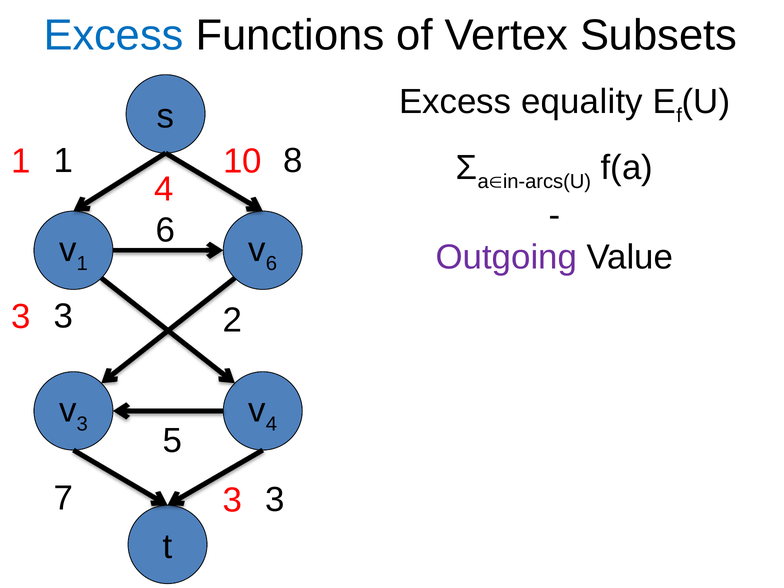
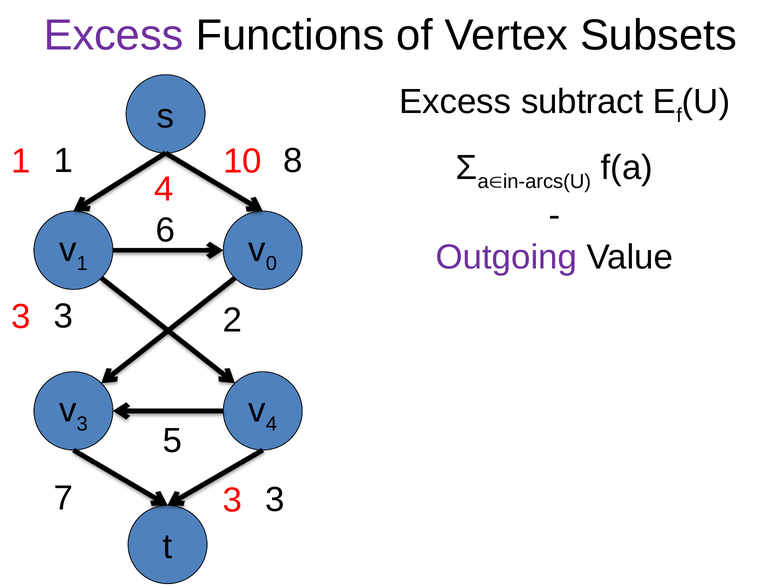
Excess colour: blue -> purple (114, 36)
equality: equality -> subtract (582, 102)
6: 6 -> 0 (271, 263)
